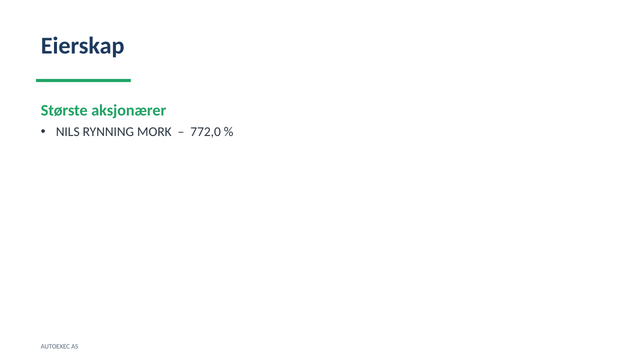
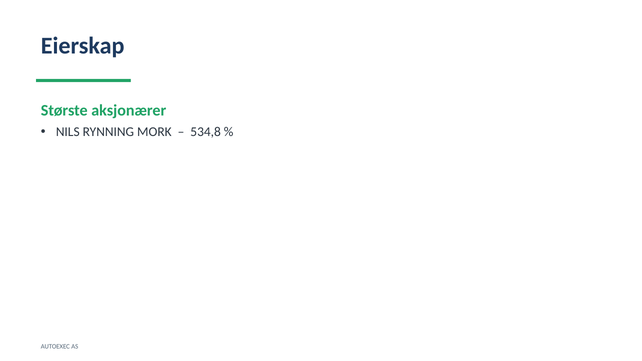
772,0: 772,0 -> 534,8 (206, 132)
